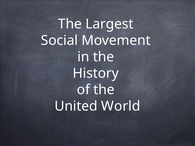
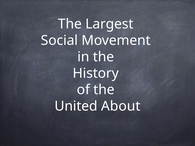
World: World -> About (121, 106)
